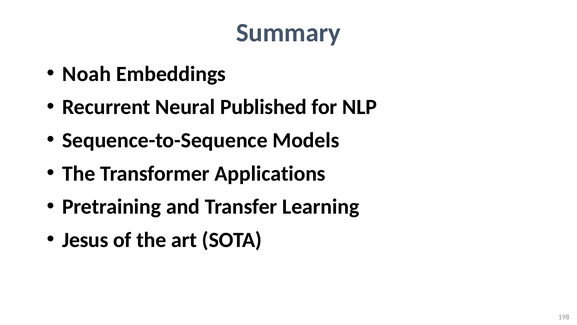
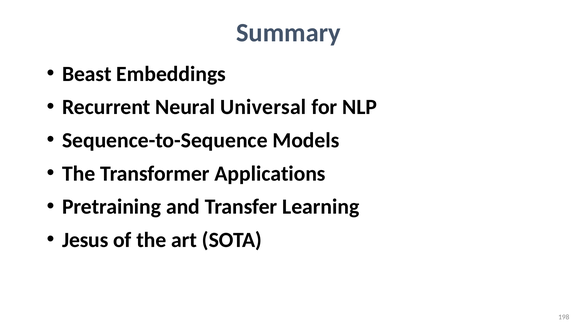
Noah: Noah -> Beast (87, 74)
Published: Published -> Universal (263, 107)
